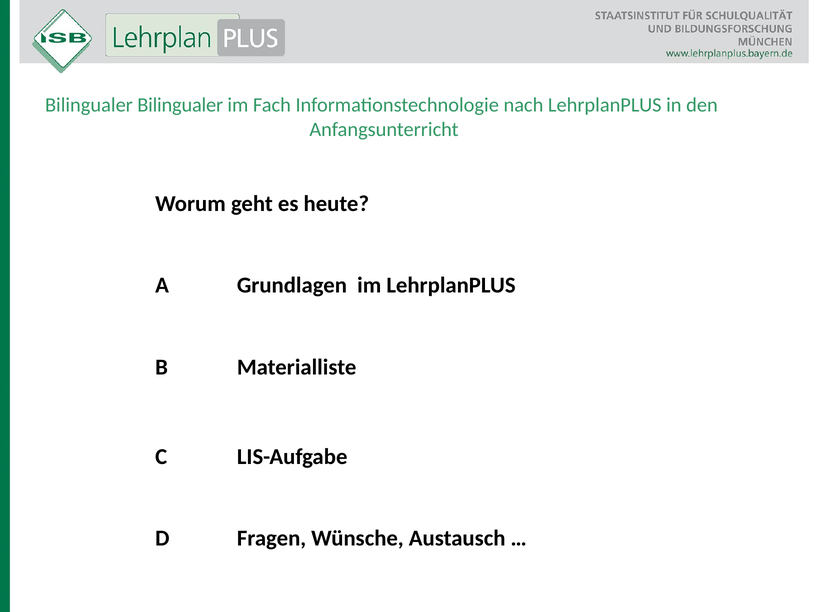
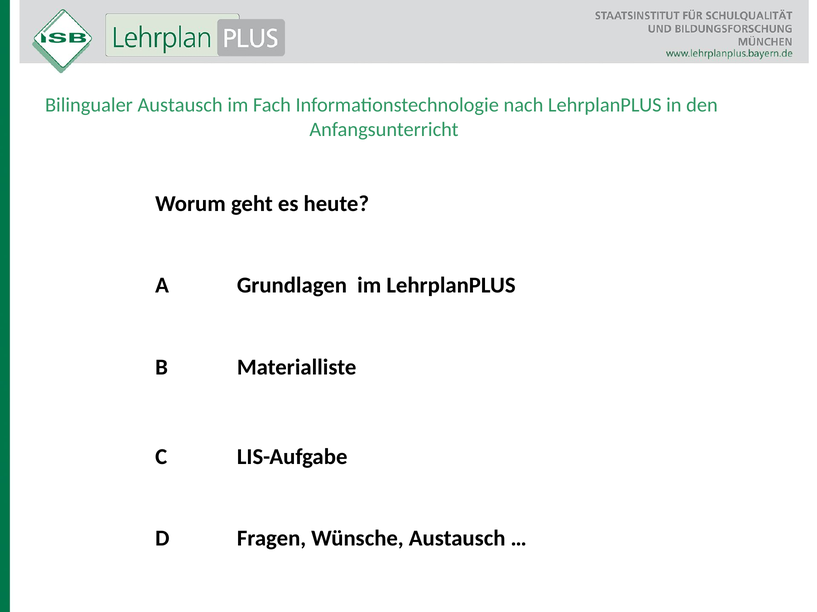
Bilingualer Bilingualer: Bilingualer -> Austausch (180, 105)
